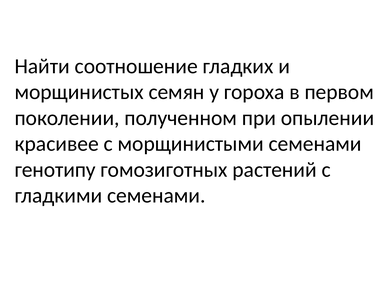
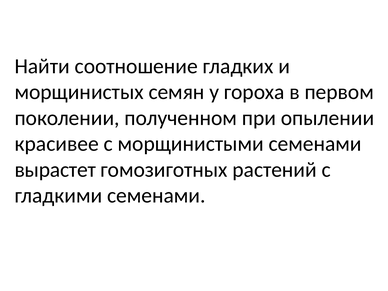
генотипу: генотипу -> вырастет (55, 170)
